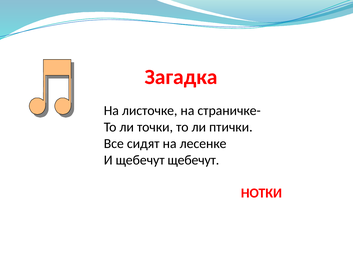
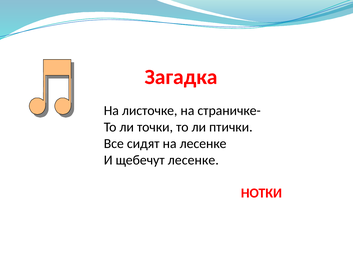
щебечут щебечут: щебечут -> лесенке (193, 160)
